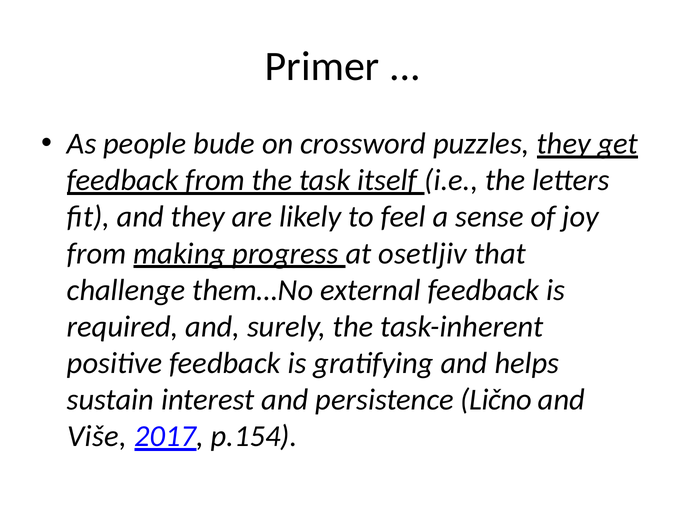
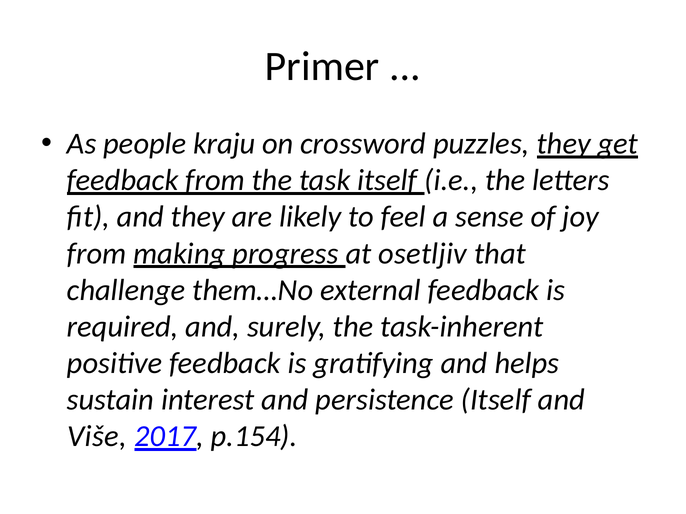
bude: bude -> kraju (224, 144)
persistence Lično: Lično -> Itself (496, 400)
